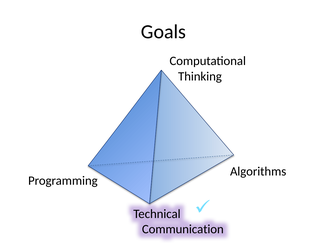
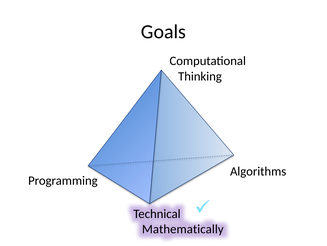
Communication: Communication -> Mathematically (183, 228)
